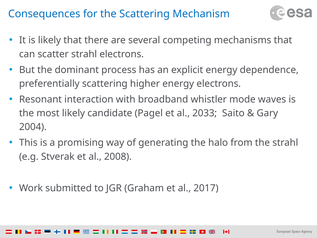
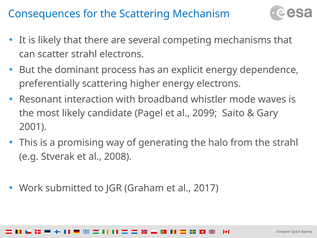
2033: 2033 -> 2099 (205, 113)
2004: 2004 -> 2001 (33, 127)
